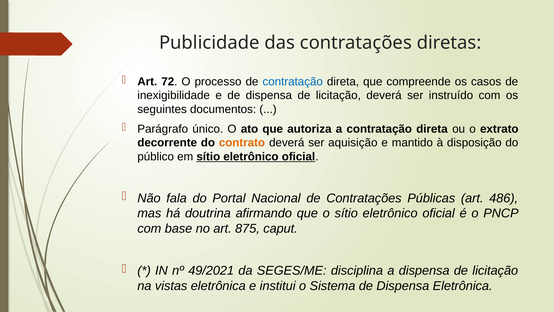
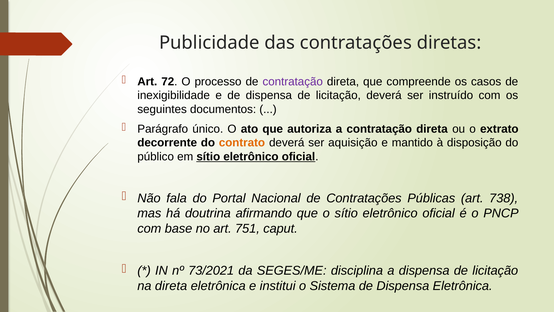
contratação colour: blue -> purple (293, 81)
486: 486 -> 738 (504, 198)
875: 875 -> 751 (247, 228)
49/2021: 49/2021 -> 73/2021 (211, 270)
na vistas: vistas -> direta (171, 286)
